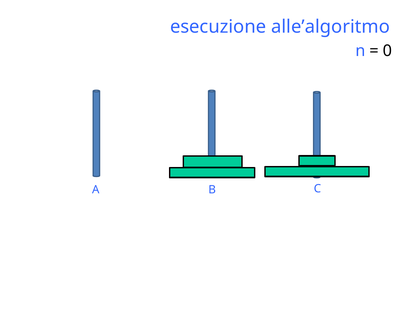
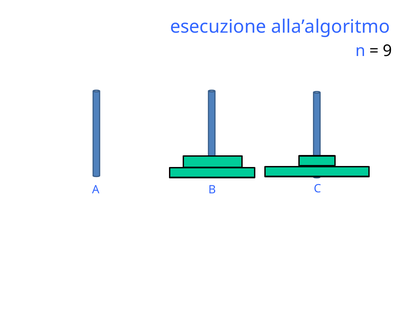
alle’algoritmo: alle’algoritmo -> alla’algoritmo (330, 27)
0: 0 -> 9 (387, 51)
